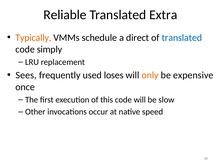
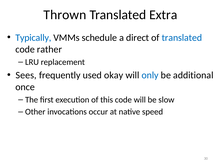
Reliable: Reliable -> Thrown (65, 15)
Typically colour: orange -> blue (33, 38)
simply: simply -> rather (49, 49)
loses: loses -> okay (114, 75)
only colour: orange -> blue (150, 75)
expensive: expensive -> additional (193, 75)
